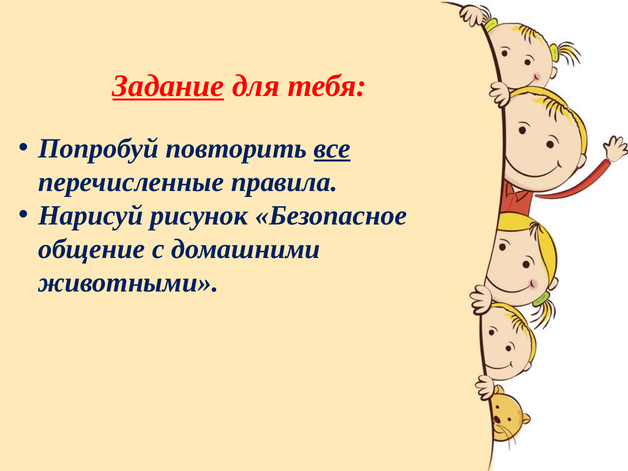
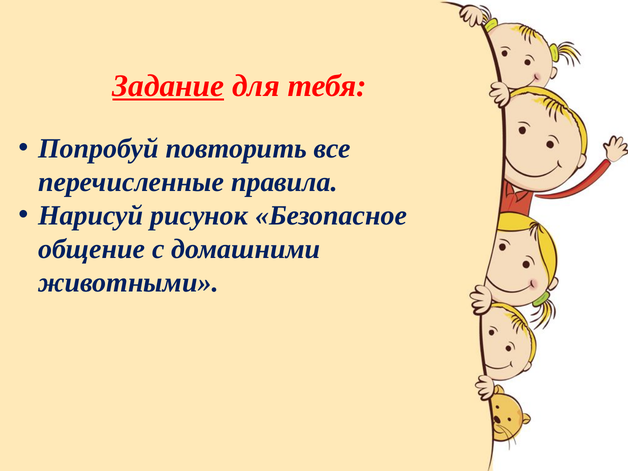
все underline: present -> none (332, 149)
